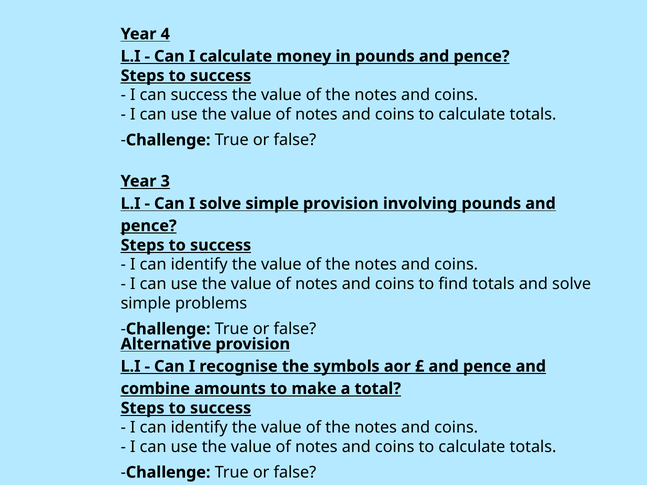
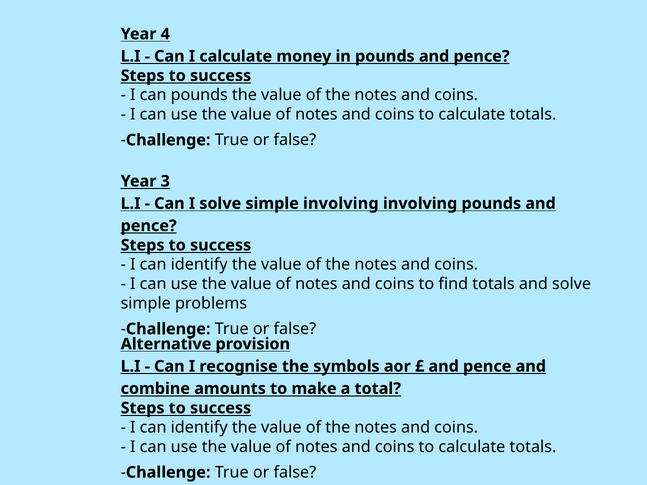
can success: success -> pounds (199, 95)
simple provision: provision -> involving (341, 204)
